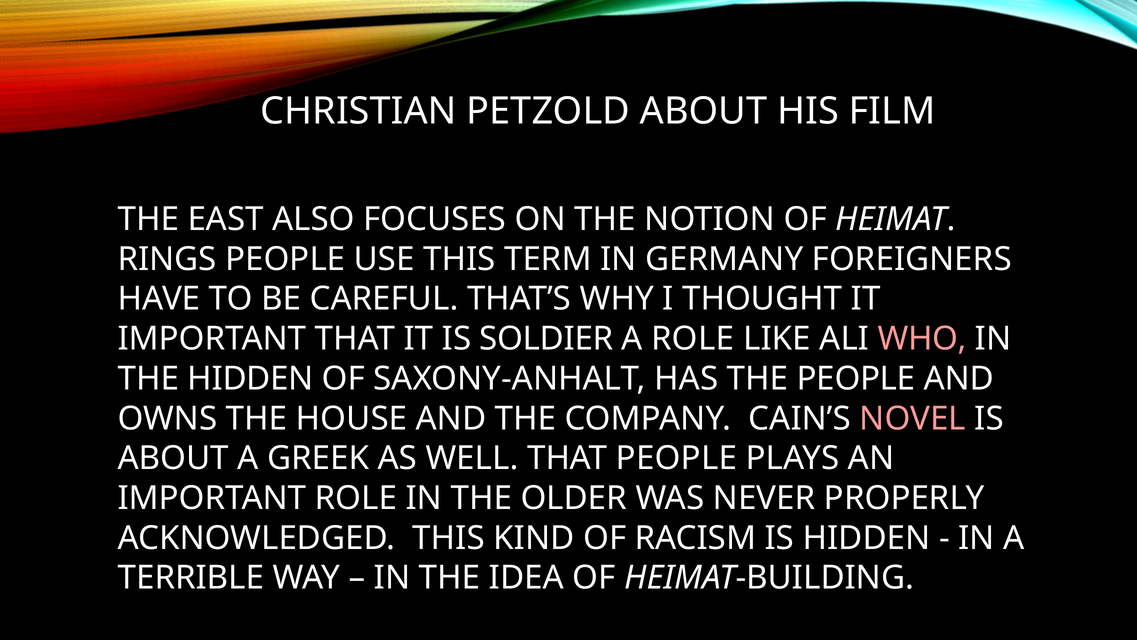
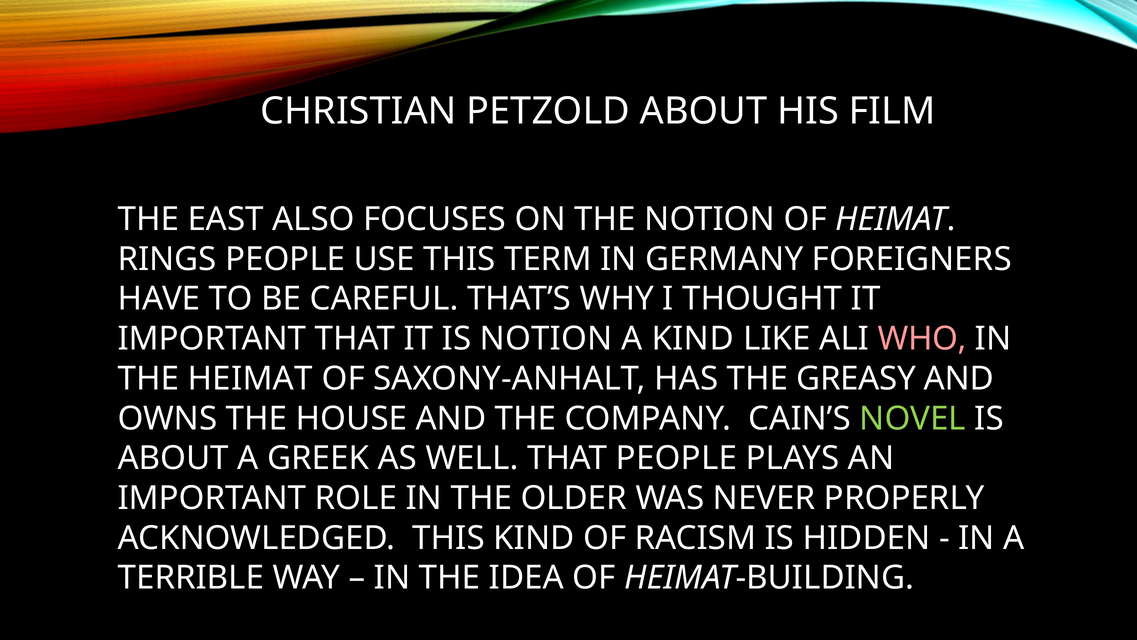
IS SOLDIER: SOLDIER -> NOTION (546, 339)
A ROLE: ROLE -> KIND (693, 339)
THE HIDDEN: HIDDEN -> HEIMAT (250, 378)
THE PEOPLE: PEOPLE -> GREASY (856, 378)
NOVEL colour: pink -> light green (913, 418)
